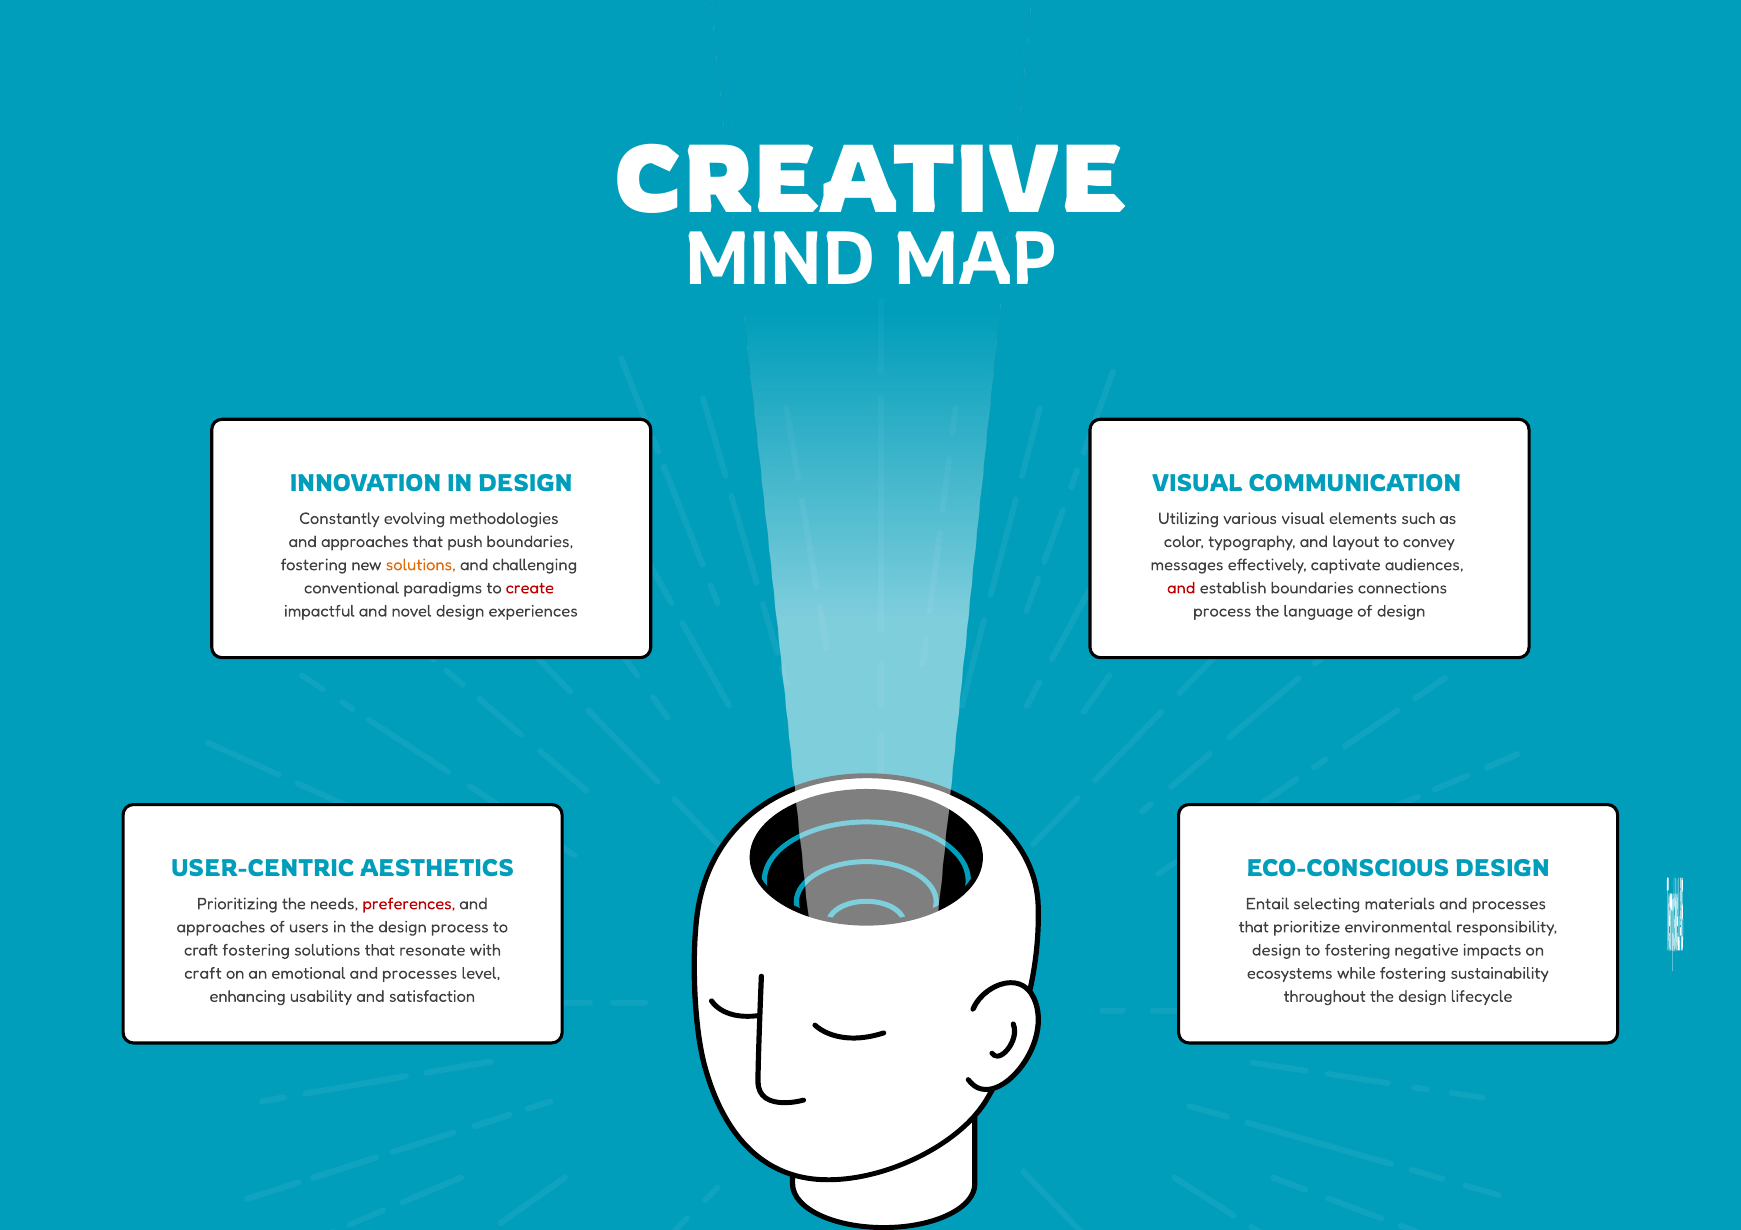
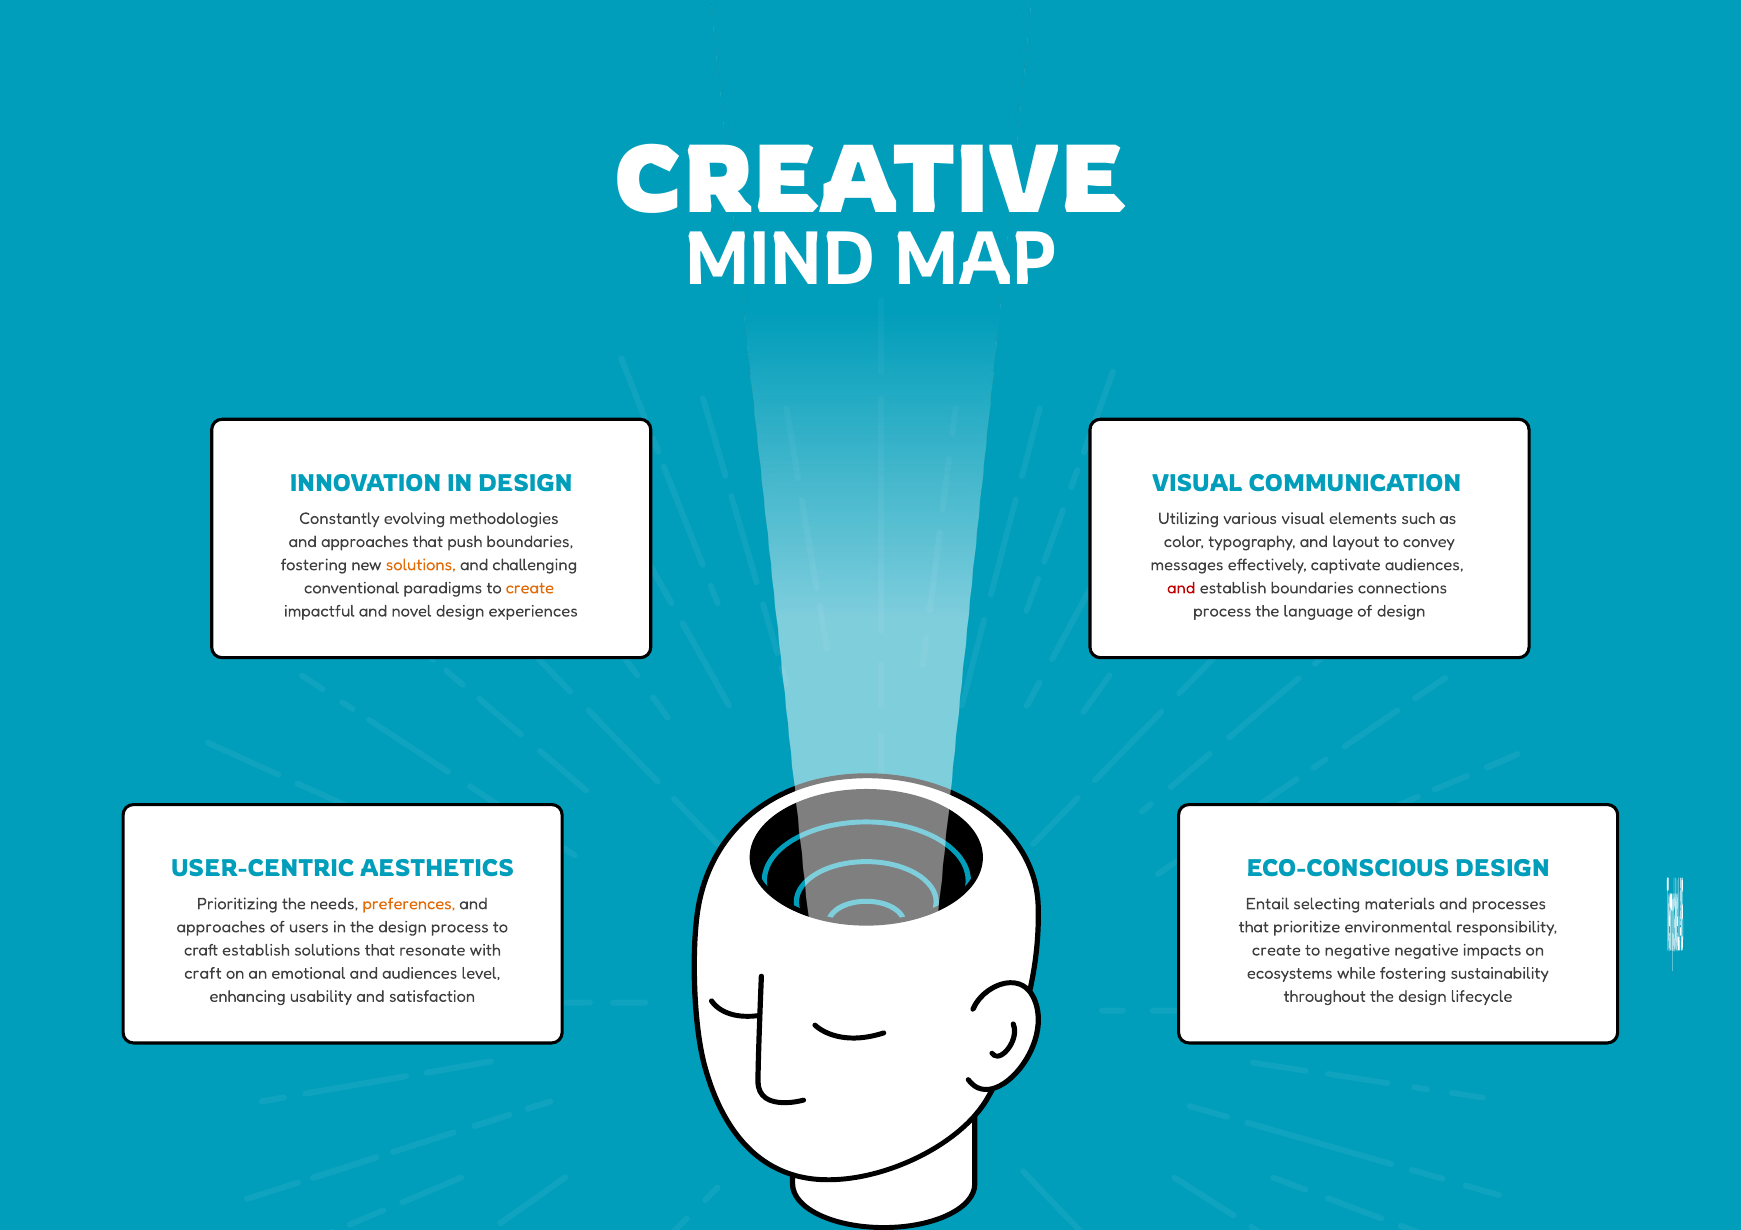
create colour: red -> orange (530, 588)
preferences colour: red -> orange (409, 904)
craft fostering: fostering -> establish (256, 950)
design: design -> create (1276, 950)
to fostering: fostering -> negative (1357, 950)
emotional and processes: processes -> audiences (420, 973)
